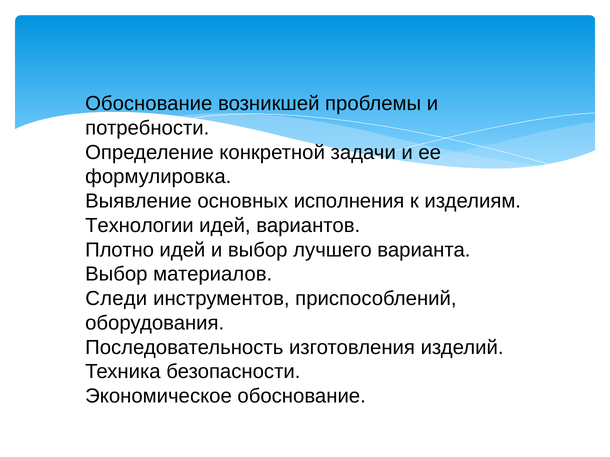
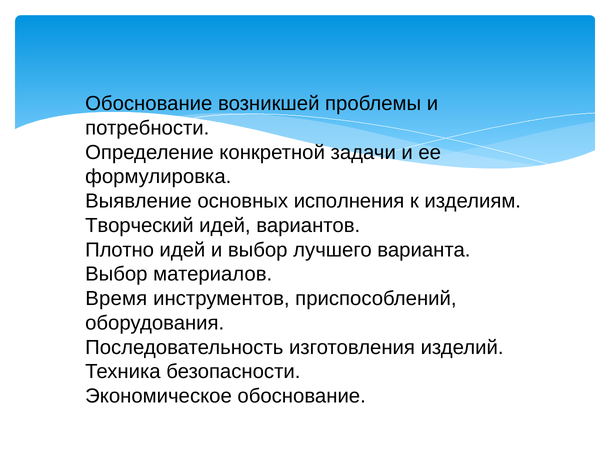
Технологии: Технологии -> Творческий (139, 226)
Следи: Следи -> Время (116, 299)
